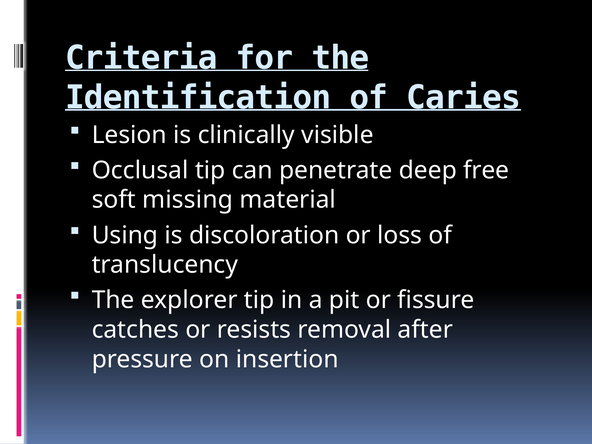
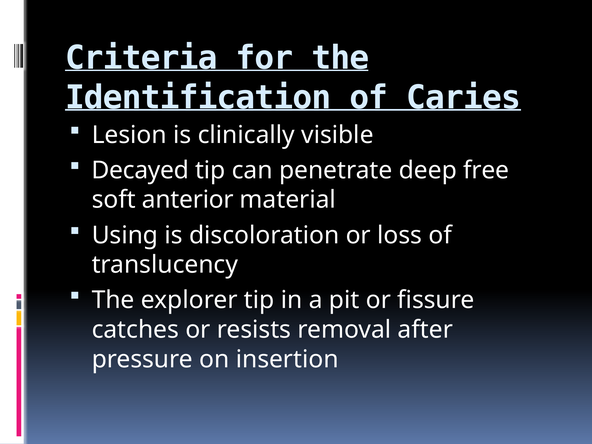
Occlusal: Occlusal -> Decayed (140, 170)
missing: missing -> anterior (188, 200)
